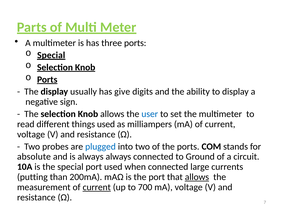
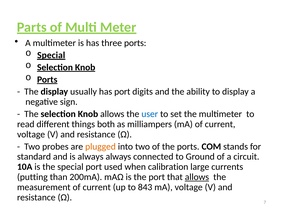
has give: give -> port (122, 92)
things used: used -> both (106, 124)
plugged colour: blue -> orange (100, 147)
absolute: absolute -> standard (34, 157)
when connected: connected -> calibration (168, 167)
current underline: present -> none (97, 187)
700: 700 -> 843 (145, 187)
